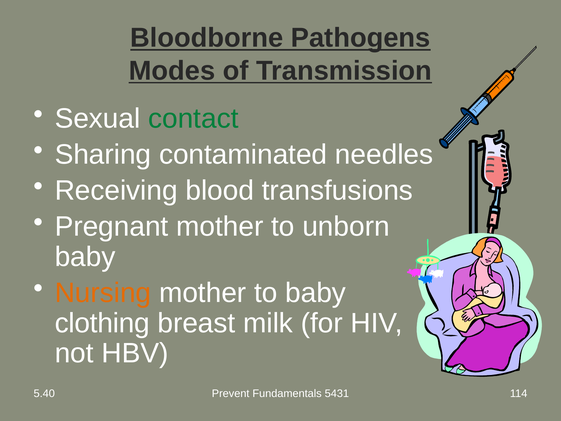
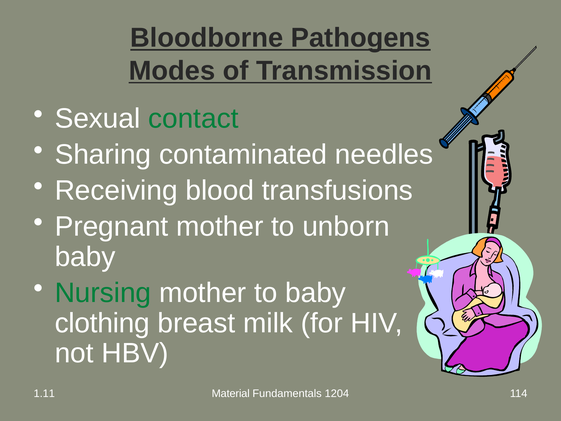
Nursing colour: orange -> green (103, 293)
5.40: 5.40 -> 1.11 (44, 393)
Prevent: Prevent -> Material (231, 393)
5431: 5431 -> 1204 (337, 393)
